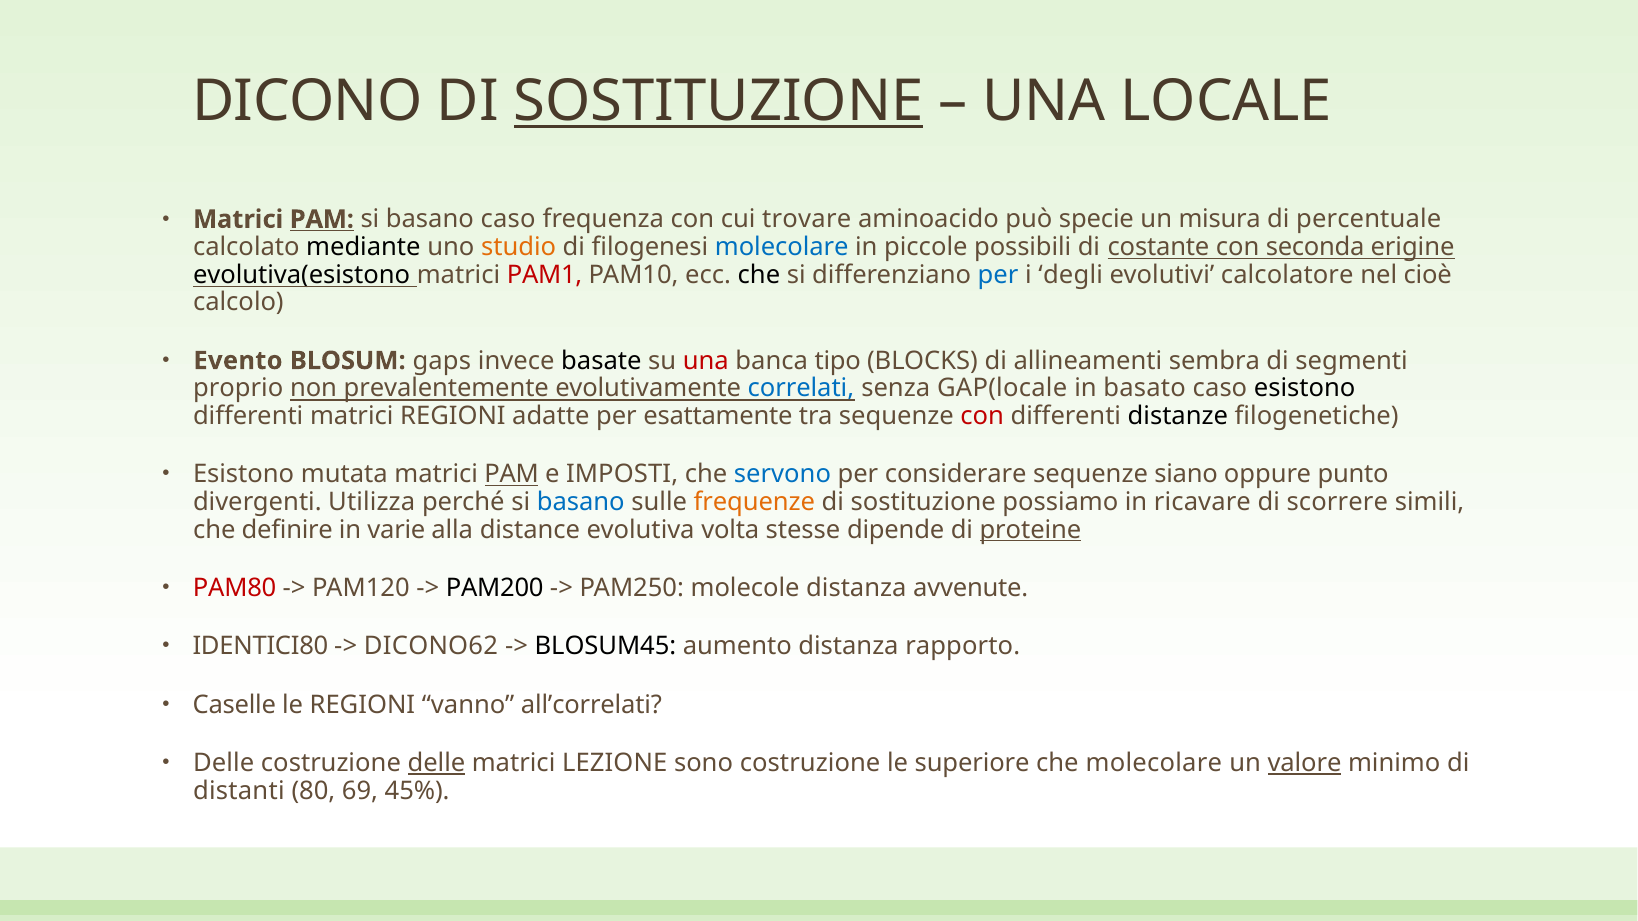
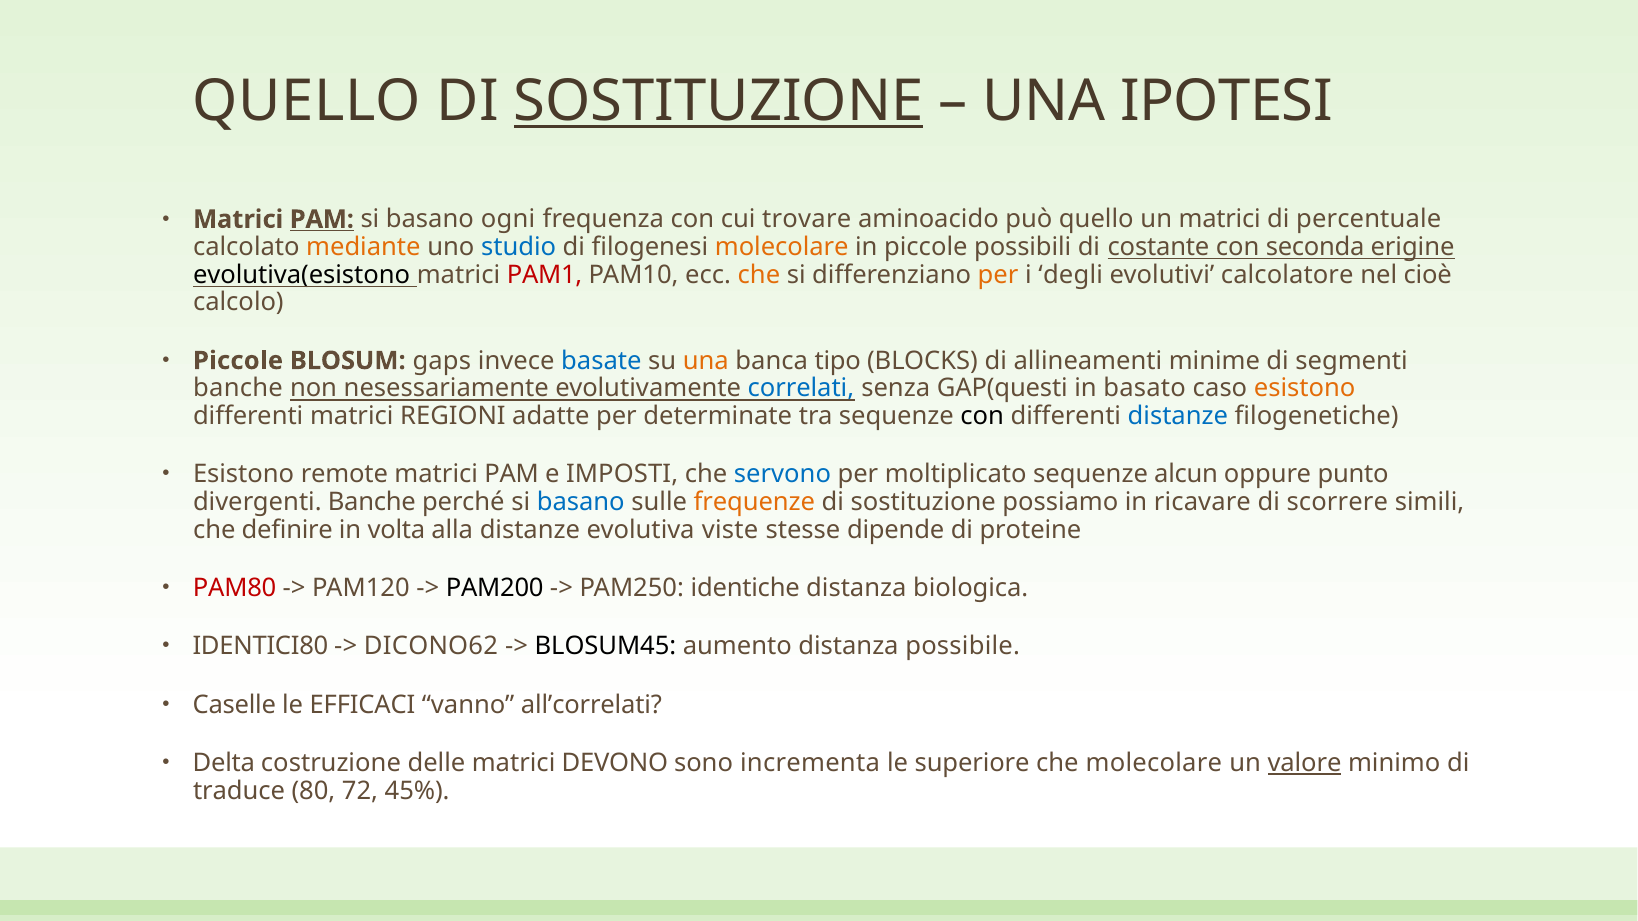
DICONO: DICONO -> QUELLO (307, 102)
LOCALE: LOCALE -> IPOTESI (1227, 102)
basano caso: caso -> ogni (508, 219)
può specie: specie -> quello (1096, 219)
un misura: misura -> matrici (1220, 219)
mediante colour: black -> orange (363, 247)
studio colour: orange -> blue (519, 247)
molecolare colour: blue -> orange (782, 247)
che colour: black -> orange (759, 275)
per colour: blue -> orange (998, 275)
Evento: Evento -> Piccole (238, 361)
basate colour: black -> blue (601, 361)
una colour: red -> orange (706, 361)
sembra: sembra -> minime (1214, 361)
proprio: proprio -> banche (238, 388)
prevalentemente: prevalentemente -> nesessariamente (446, 388)
GAP(locale: GAP(locale -> GAP(questi (1002, 388)
esistono colour: black -> orange (1305, 388)
esattamente: esattamente -> determinate (718, 416)
con colour: red -> black (982, 416)
distanze colour: black -> blue (1178, 416)
mutata: mutata -> remote (344, 474)
PAM underline: present -> none (512, 474)
considerare: considerare -> moltiplicato (956, 474)
siano: siano -> alcun (1186, 474)
divergenti Utilizza: Utilizza -> Banche (372, 502)
varie: varie -> volta (396, 530)
alla distance: distance -> distanze (530, 530)
volta: volta -> viste (730, 530)
proteine underline: present -> none (1030, 530)
molecole: molecole -> identiche (745, 588)
avvenute: avvenute -> biologica (971, 588)
rapporto: rapporto -> possibile (963, 647)
le REGIONI: REGIONI -> EFFICACI (362, 705)
Delle: Delle -> Delta (224, 763)
delle underline: present -> none (436, 763)
LEZIONE: LEZIONE -> DEVONO (615, 763)
sono costruzione: costruzione -> incrementa (810, 763)
distanti: distanti -> traduce (239, 791)
69: 69 -> 72 (360, 791)
